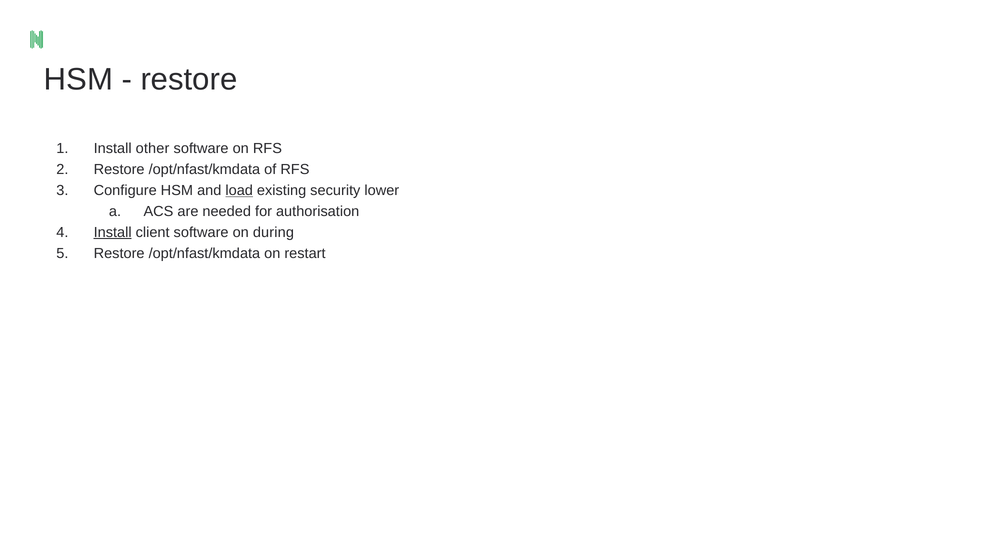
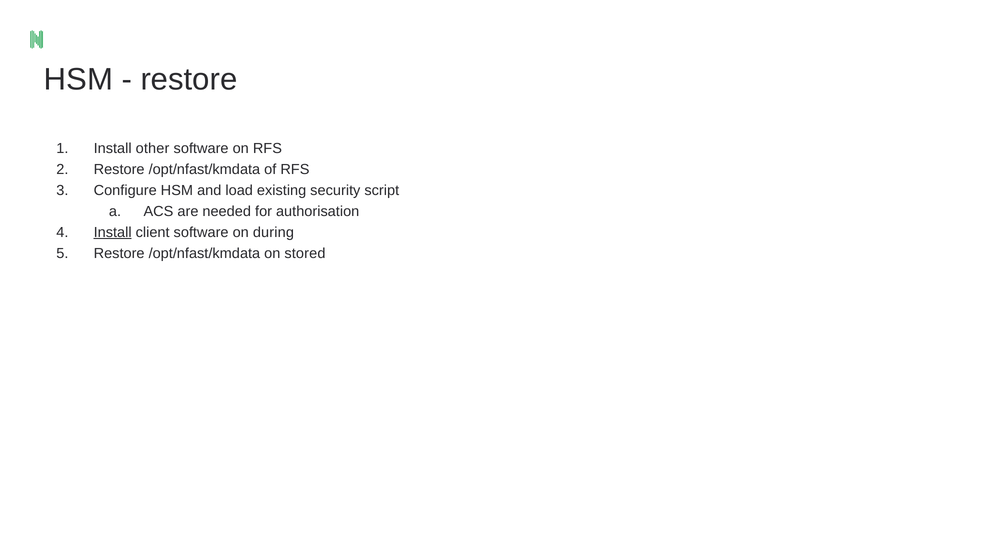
load underline: present -> none (239, 191)
lower: lower -> script (382, 191)
restart: restart -> stored (305, 253)
